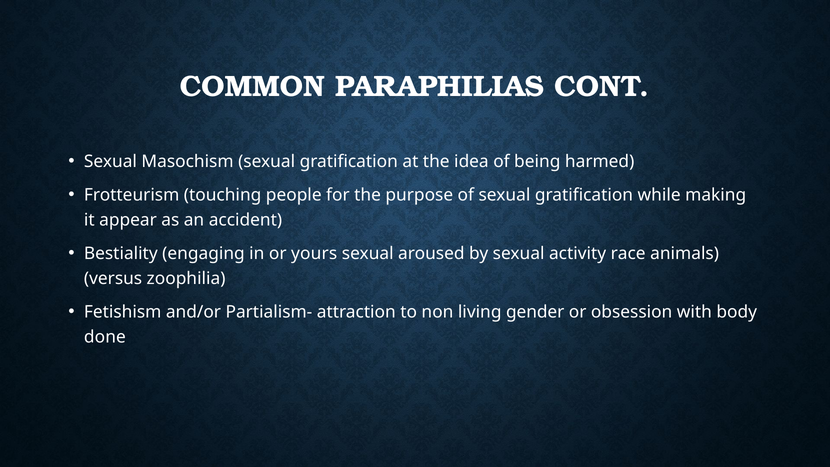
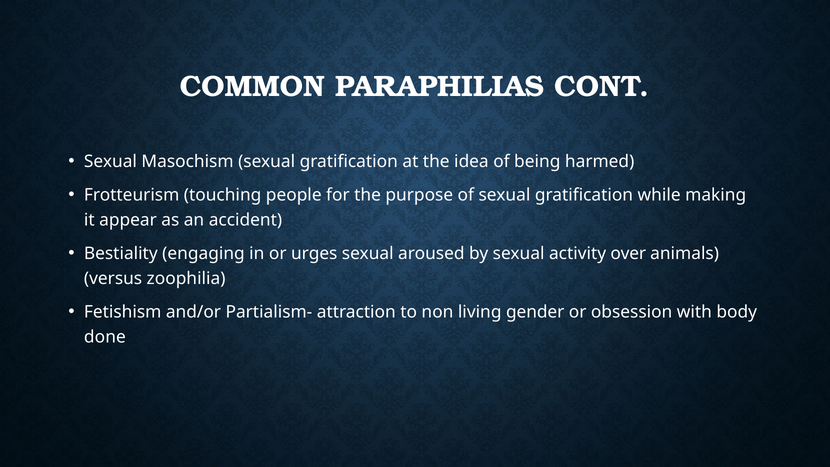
yours: yours -> urges (314, 254)
race: race -> over (628, 254)
